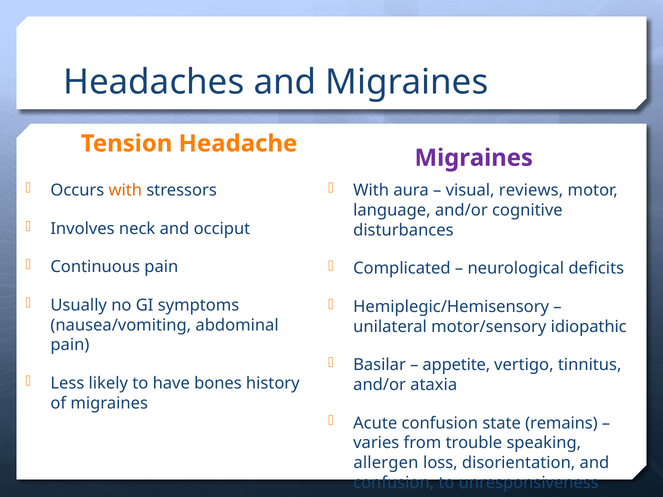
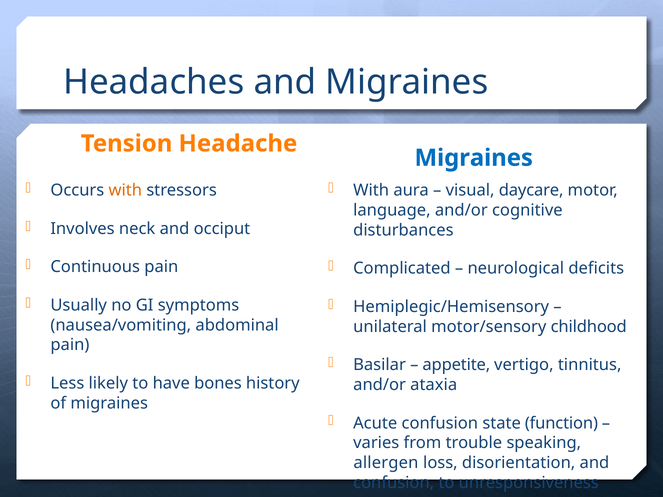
Migraines colour: purple -> blue (474, 158)
reviews: reviews -> daycare (531, 190)
idiopathic: idiopathic -> childhood (589, 327)
remains: remains -> function (561, 423)
